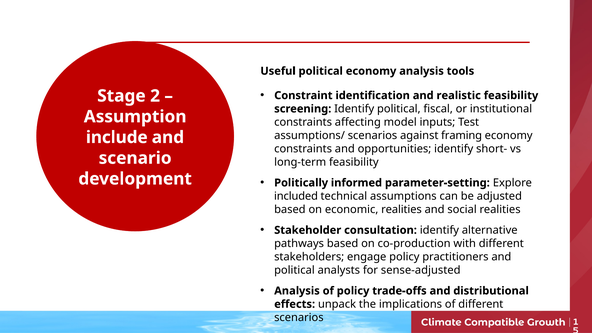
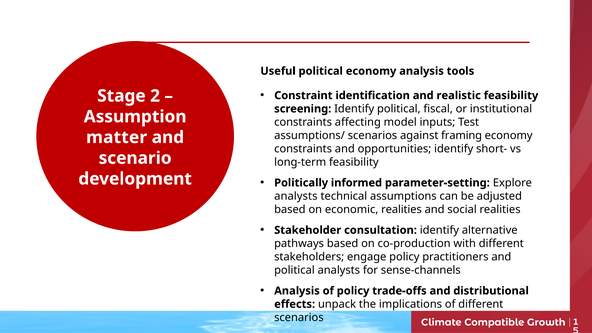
include: include -> matter (117, 137)
included: included -> analysts (296, 196)
sense-adjusted: sense-adjusted -> sense-channels (421, 270)
